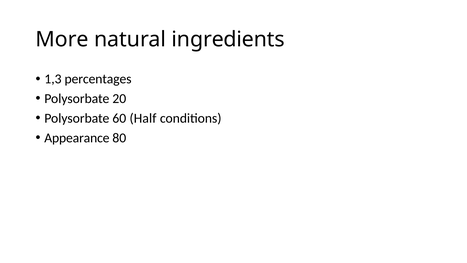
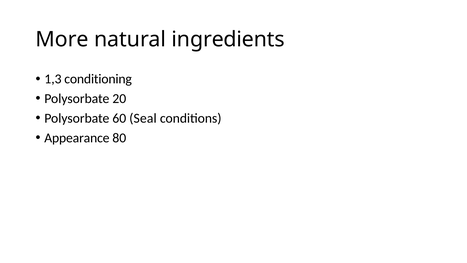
percentages: percentages -> conditioning (98, 79)
Half: Half -> Seal (143, 118)
